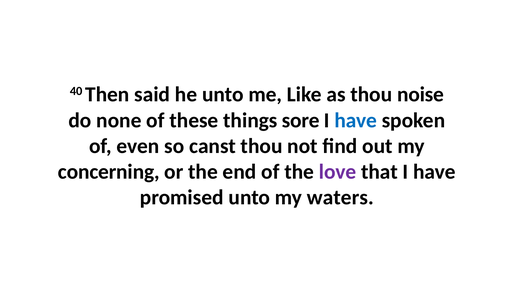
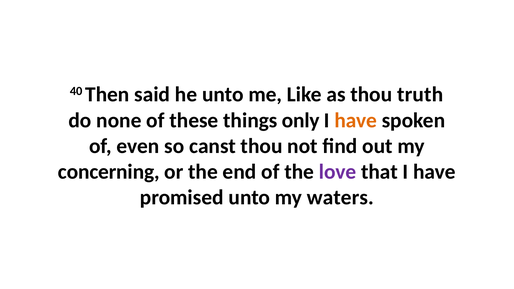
noise: noise -> truth (420, 95)
sore: sore -> only (301, 120)
have colour: blue -> orange (356, 120)
